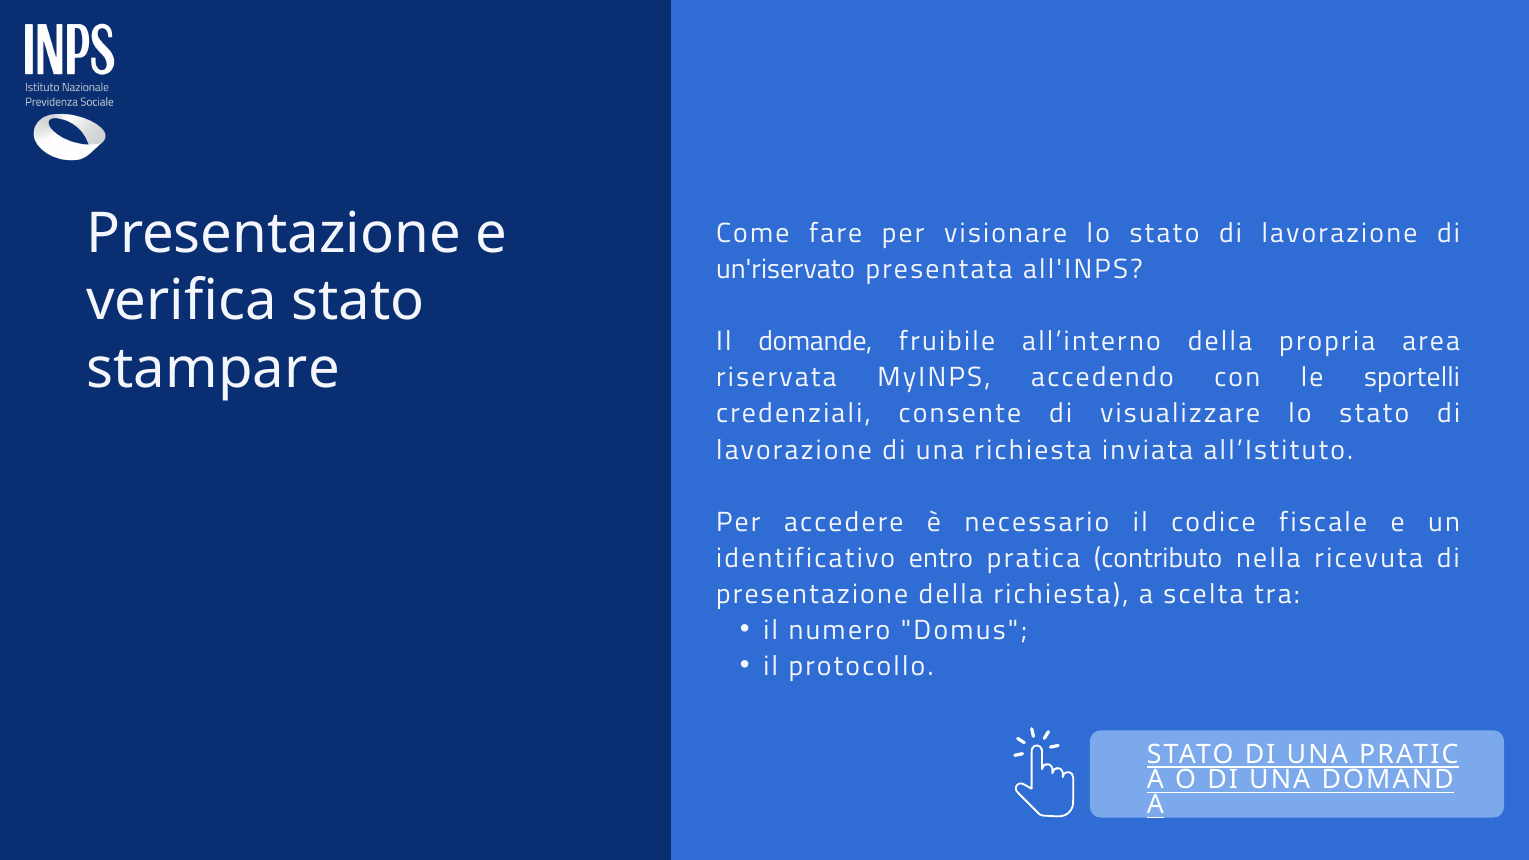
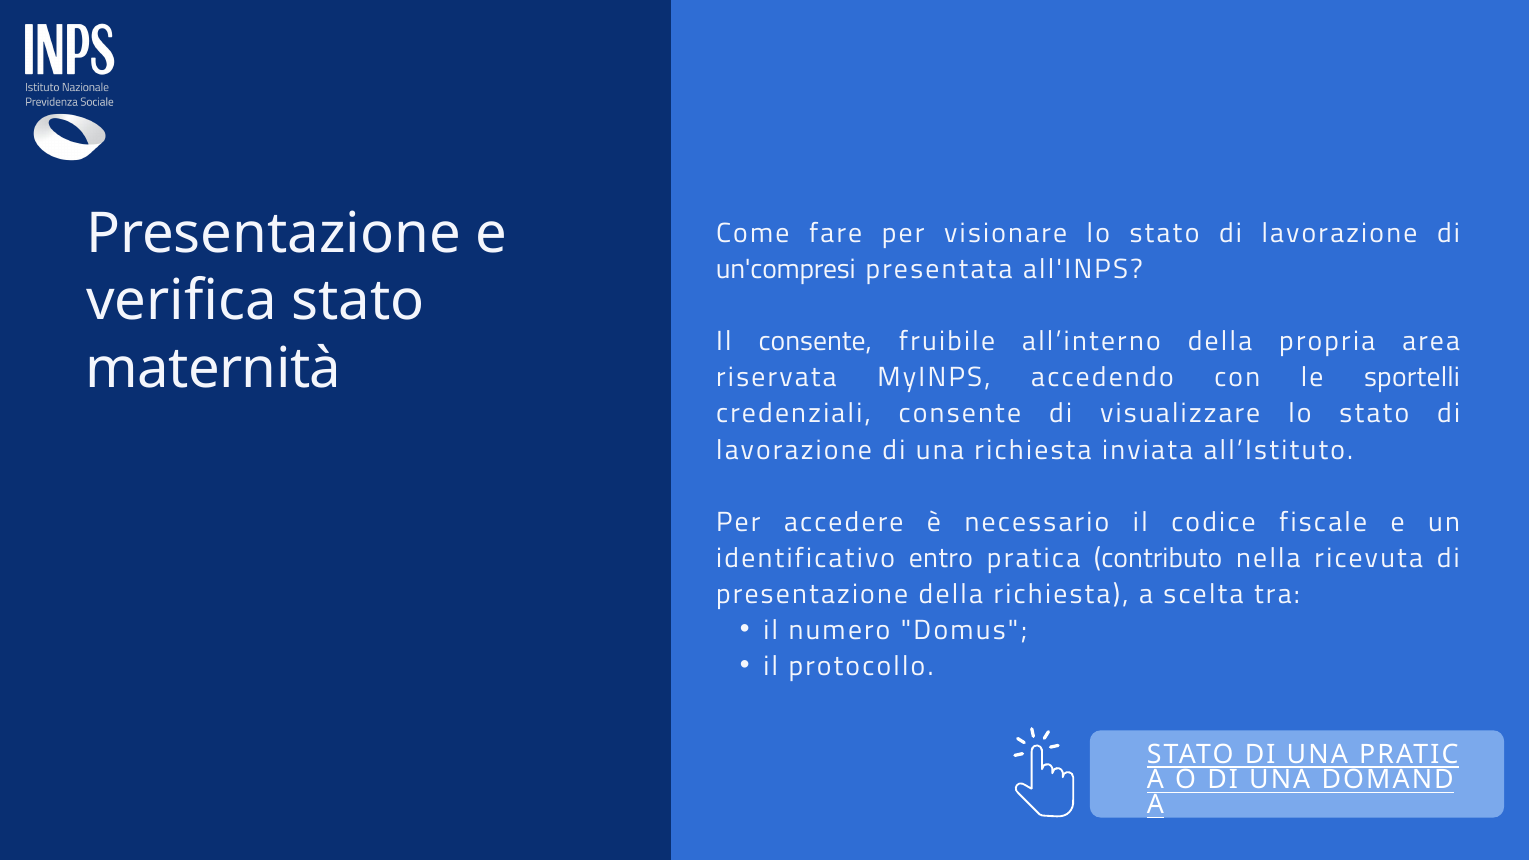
un'riservato: un'riservato -> un'compresi (786, 270)
Il domande: domande -> consente (815, 342)
stampare: stampare -> maternità (213, 369)
